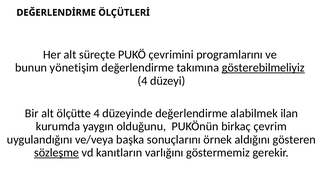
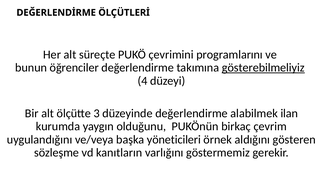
yönetişim: yönetişim -> öğrenciler (74, 68)
ölçütte 4: 4 -> 3 (97, 113)
sonuçlarını: sonuçlarını -> yöneticileri (174, 139)
sözleşme underline: present -> none (57, 152)
